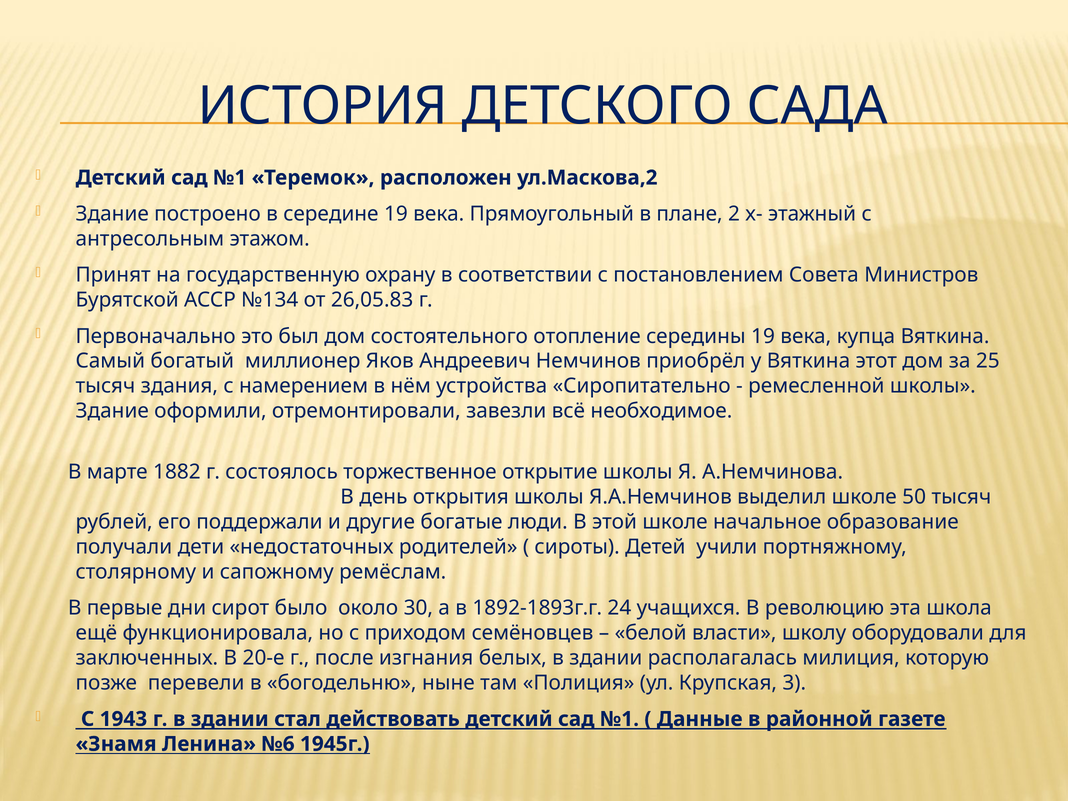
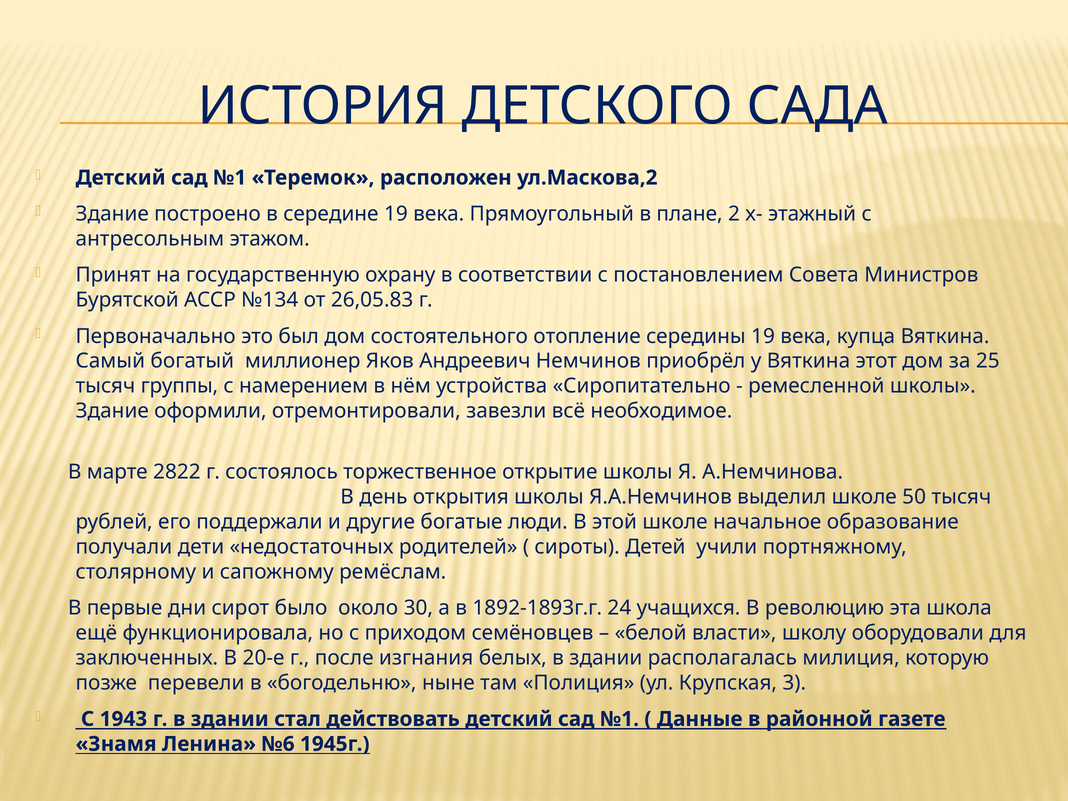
здания: здания -> группы (179, 386)
1882: 1882 -> 2822 (177, 472)
